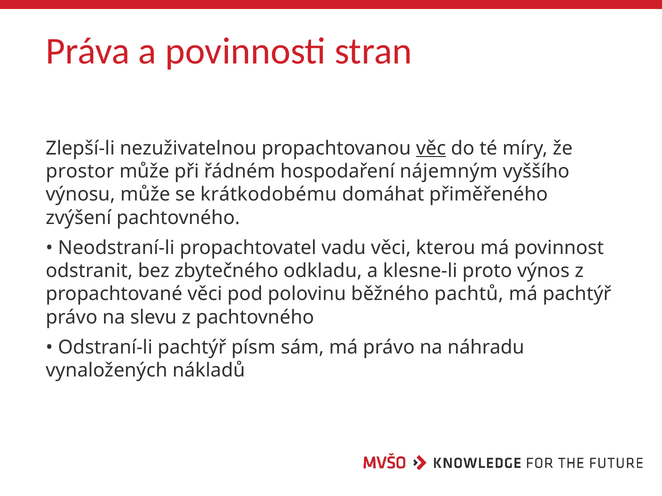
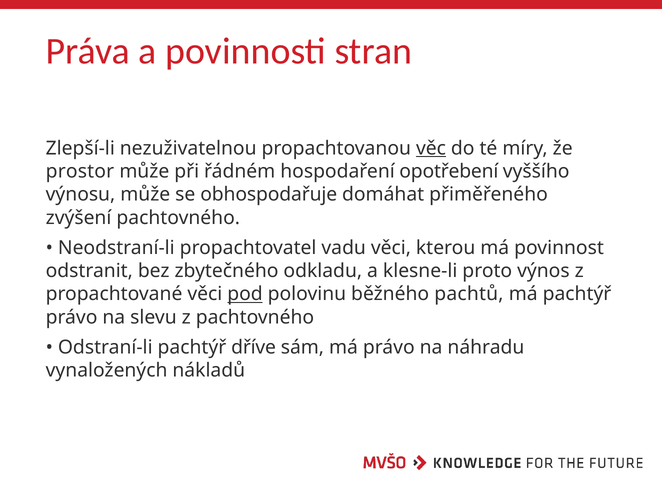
nájemným: nájemným -> opotřebení (449, 172)
krátkodobému: krátkodobému -> obhospodařuje (269, 195)
pod underline: none -> present (245, 294)
písm: písm -> dříve (254, 348)
